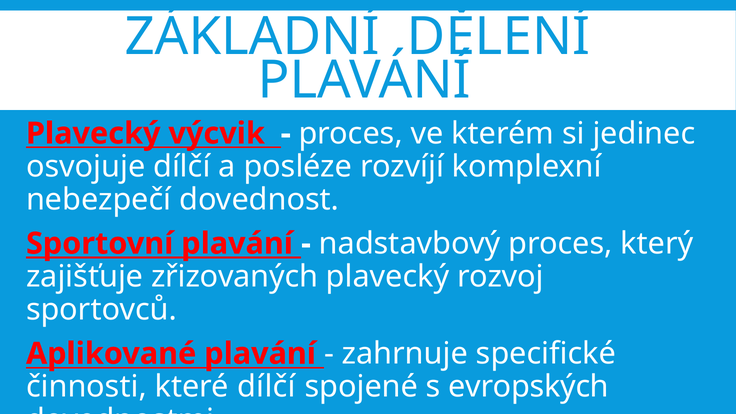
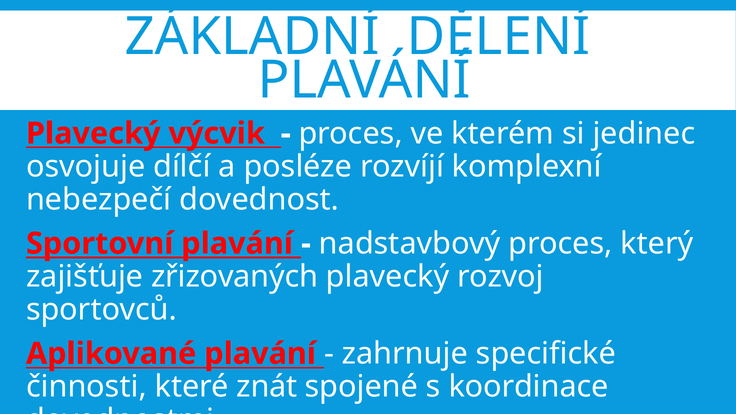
které dílčí: dílčí -> znát (267, 387)
evropských: evropských -> koordinace (529, 387)
